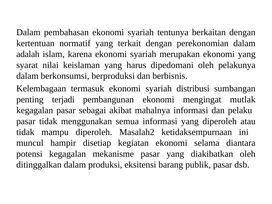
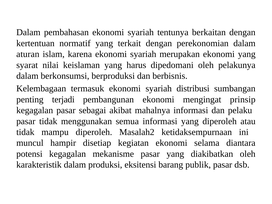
adalah: adalah -> aturan (28, 54)
mutlak: mutlak -> prinsip (243, 99)
ditinggalkan: ditinggalkan -> karakteristik (39, 165)
